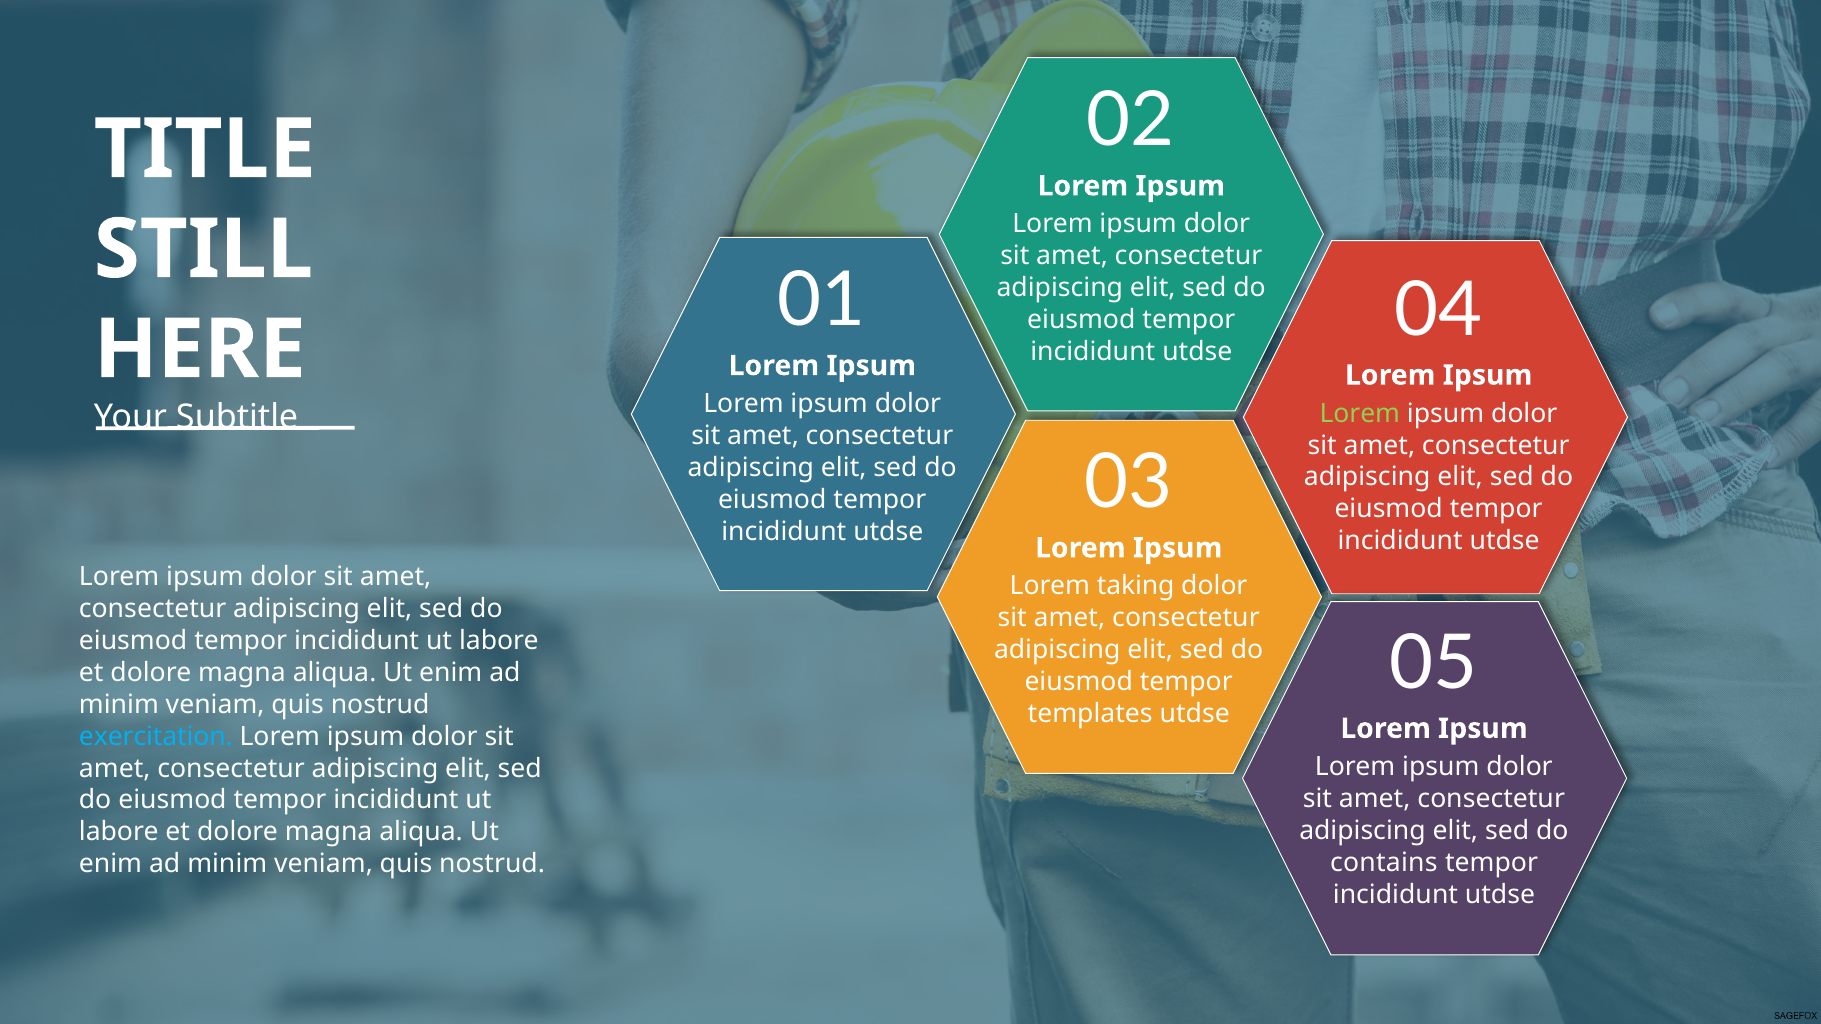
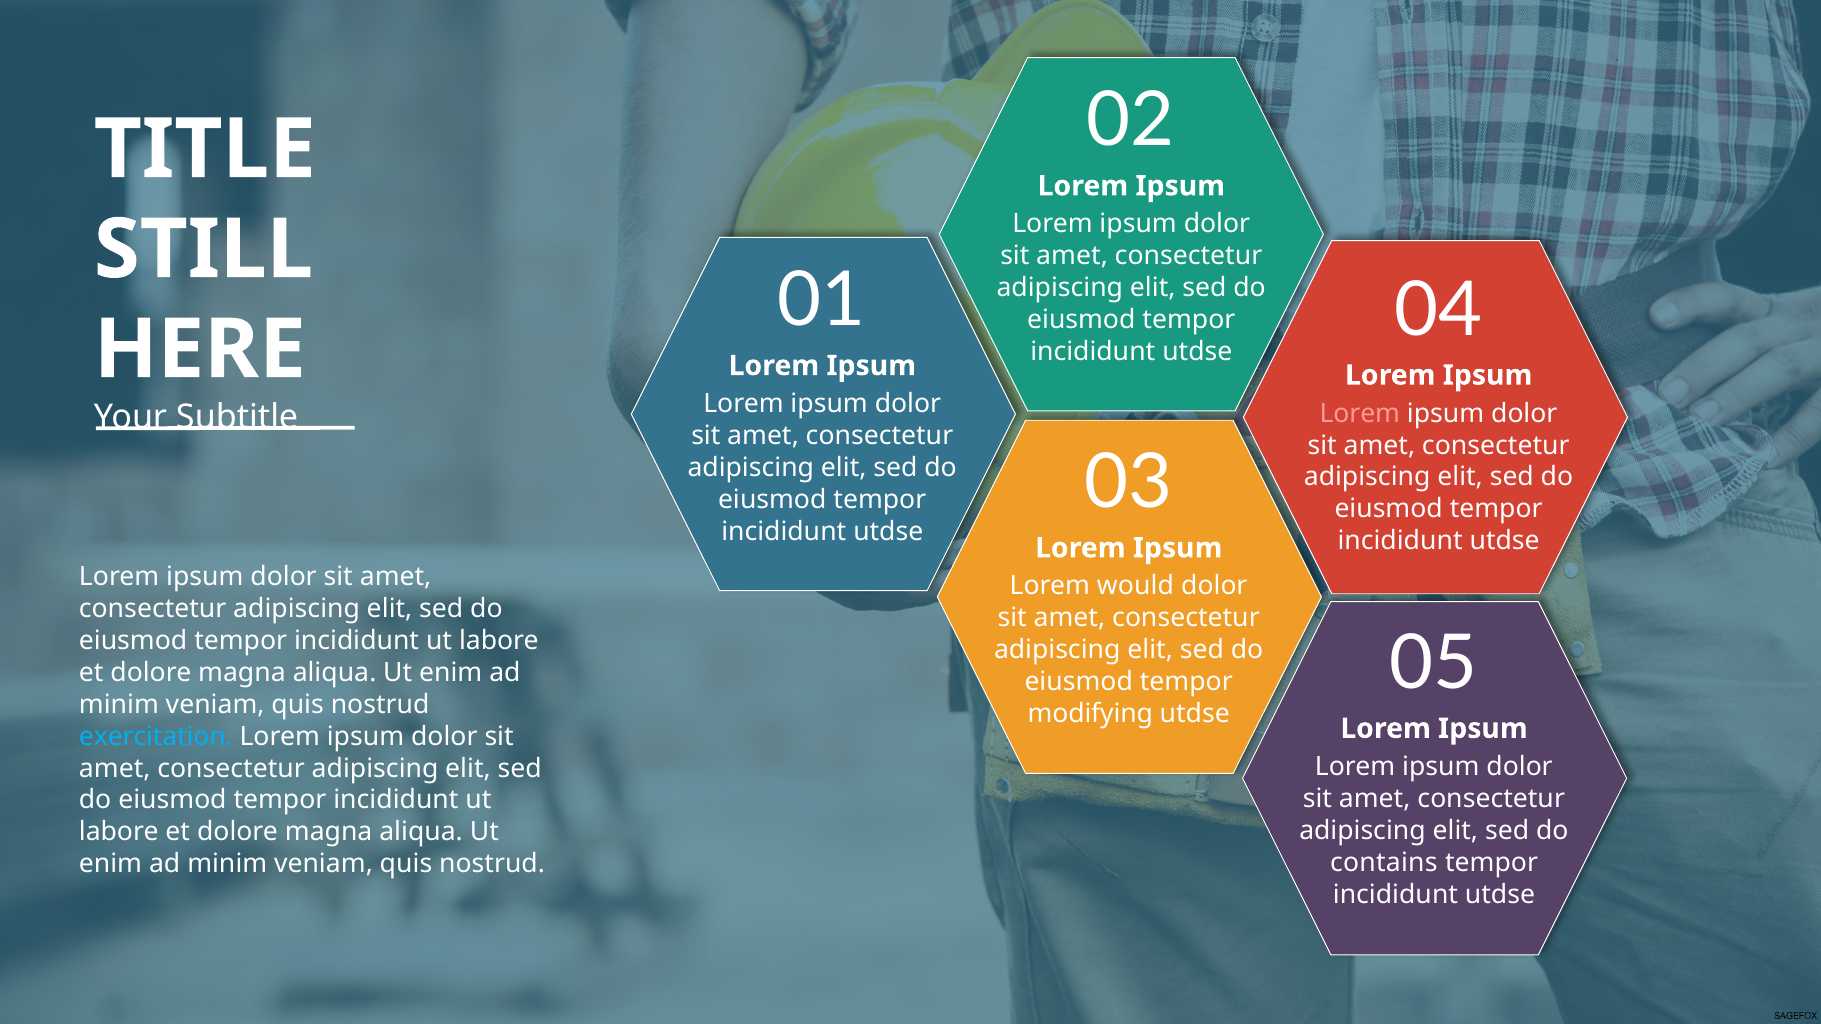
Lorem colour: light green -> pink (1360, 414)
taking: taking -> would (1135, 586)
templates: templates -> modifying (1090, 714)
